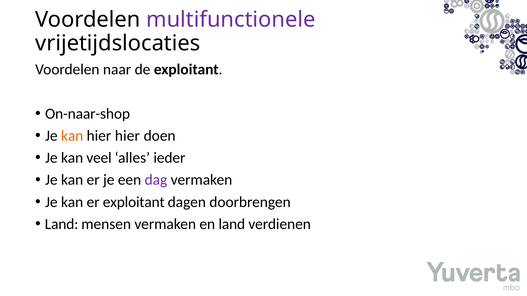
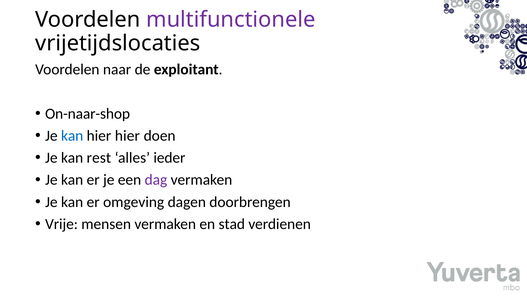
kan colour: orange -> blue (72, 136)
veel: veel -> rest (99, 158)
er exploitant: exploitant -> omgeving (134, 202)
Land: Land -> Vrije (61, 224)
en land: land -> stad (232, 224)
